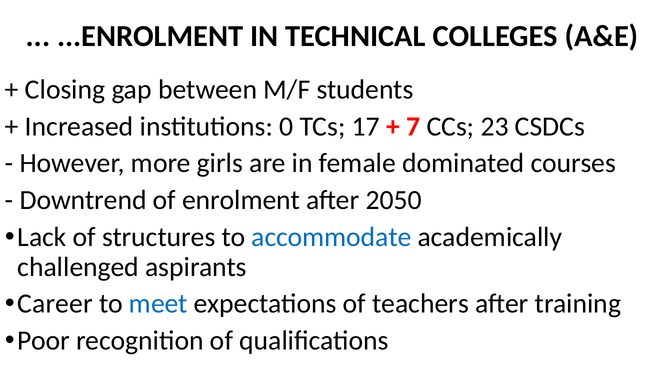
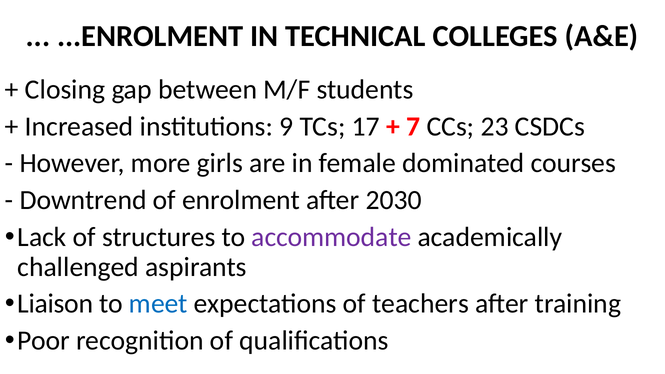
0: 0 -> 9 (286, 126)
2050: 2050 -> 2030 (394, 200)
accommodate colour: blue -> purple (331, 237)
Career: Career -> Liaison (55, 304)
